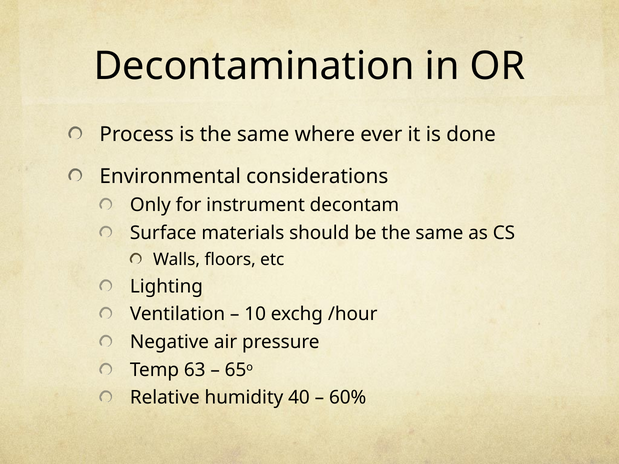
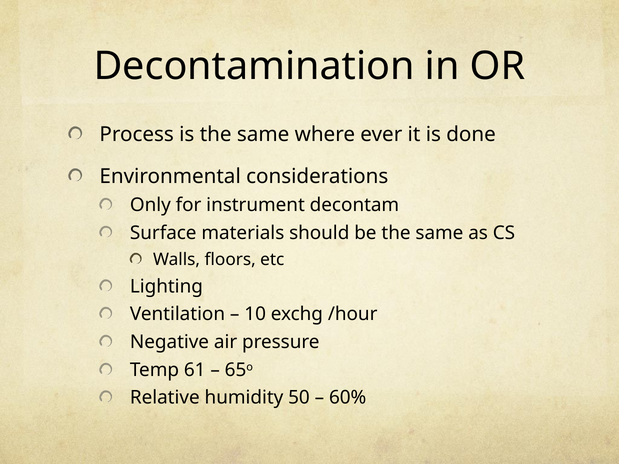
63: 63 -> 61 (195, 370)
40: 40 -> 50 (299, 398)
